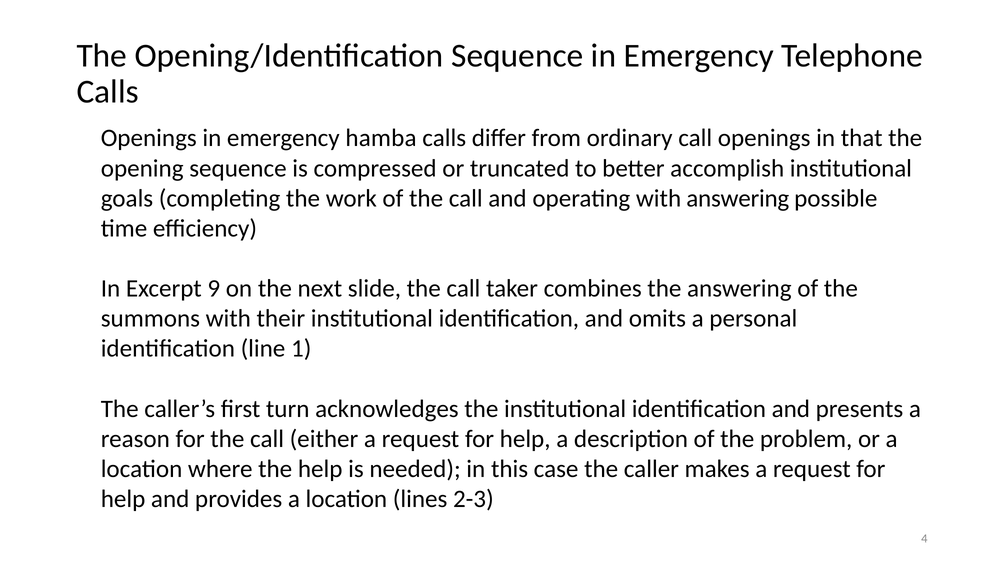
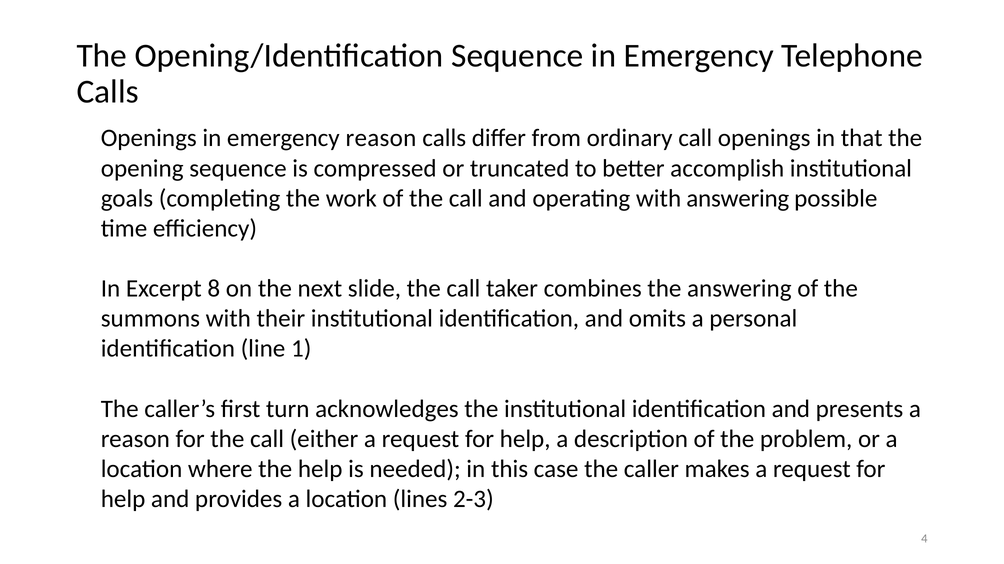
emergency hamba: hamba -> reason (381, 138)
9: 9 -> 8 (214, 289)
